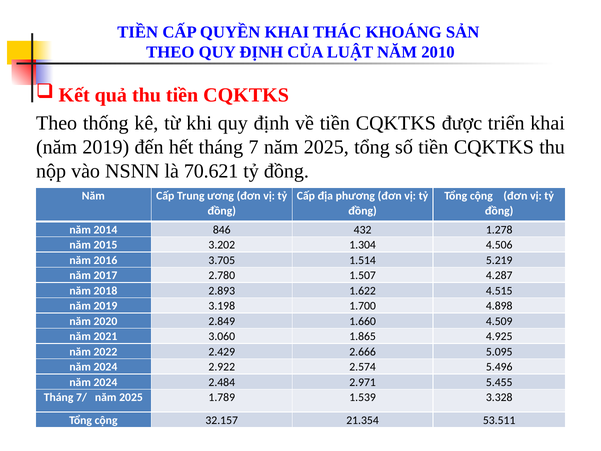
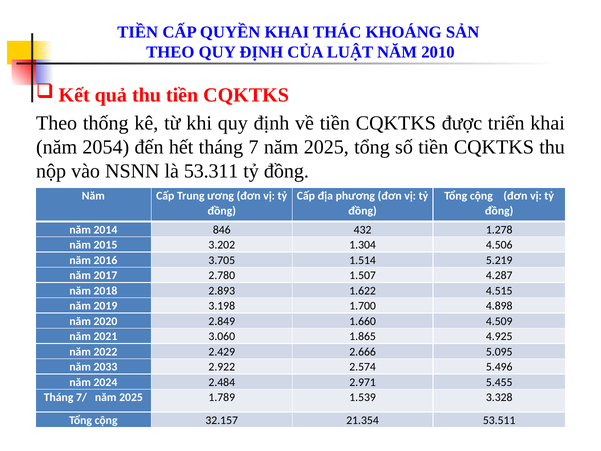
2019: 2019 -> 2054 (106, 147)
70.621: 70.621 -> 53.311 (211, 171)
2024: 2024 -> 2033 (105, 367)
